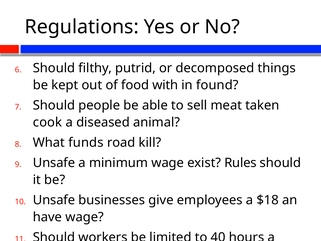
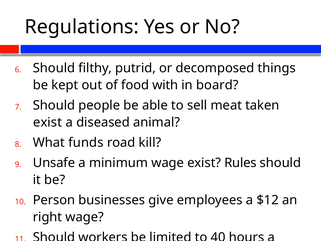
found: found -> board (217, 85)
cook: cook -> exist (48, 122)
Unsafe: Unsafe -> Person (54, 200)
$18: $18 -> $12 (268, 200)
have: have -> right (47, 217)
